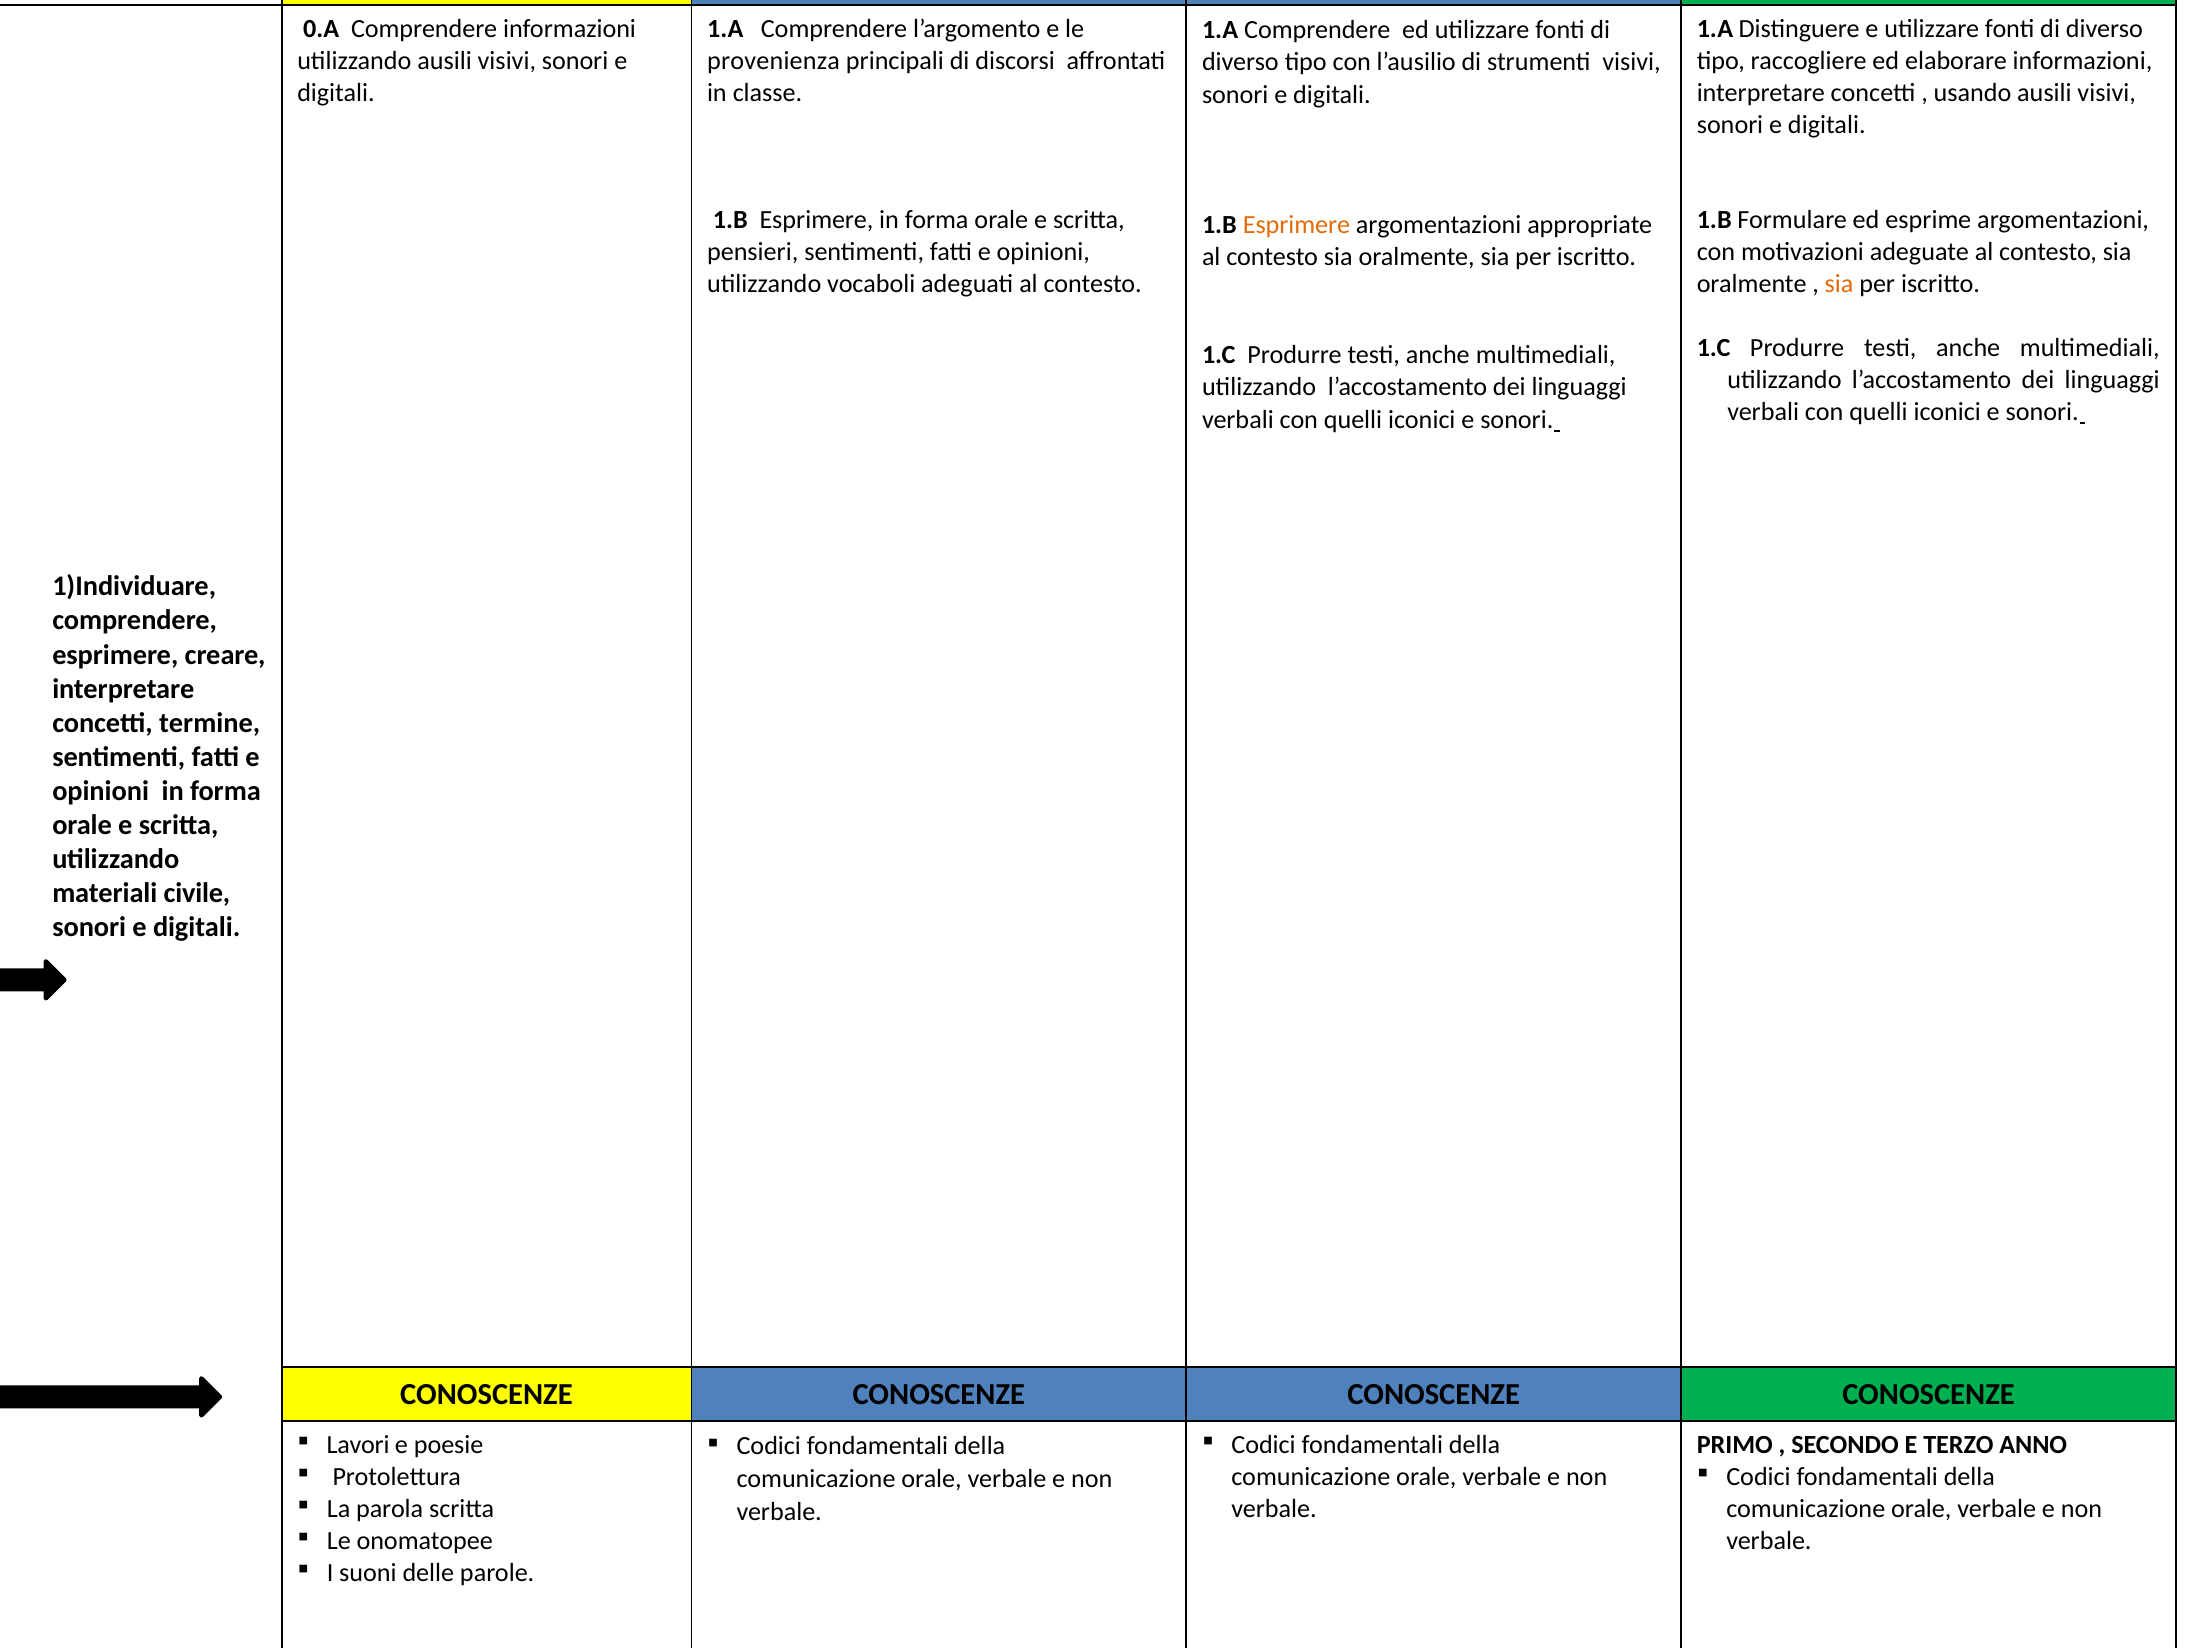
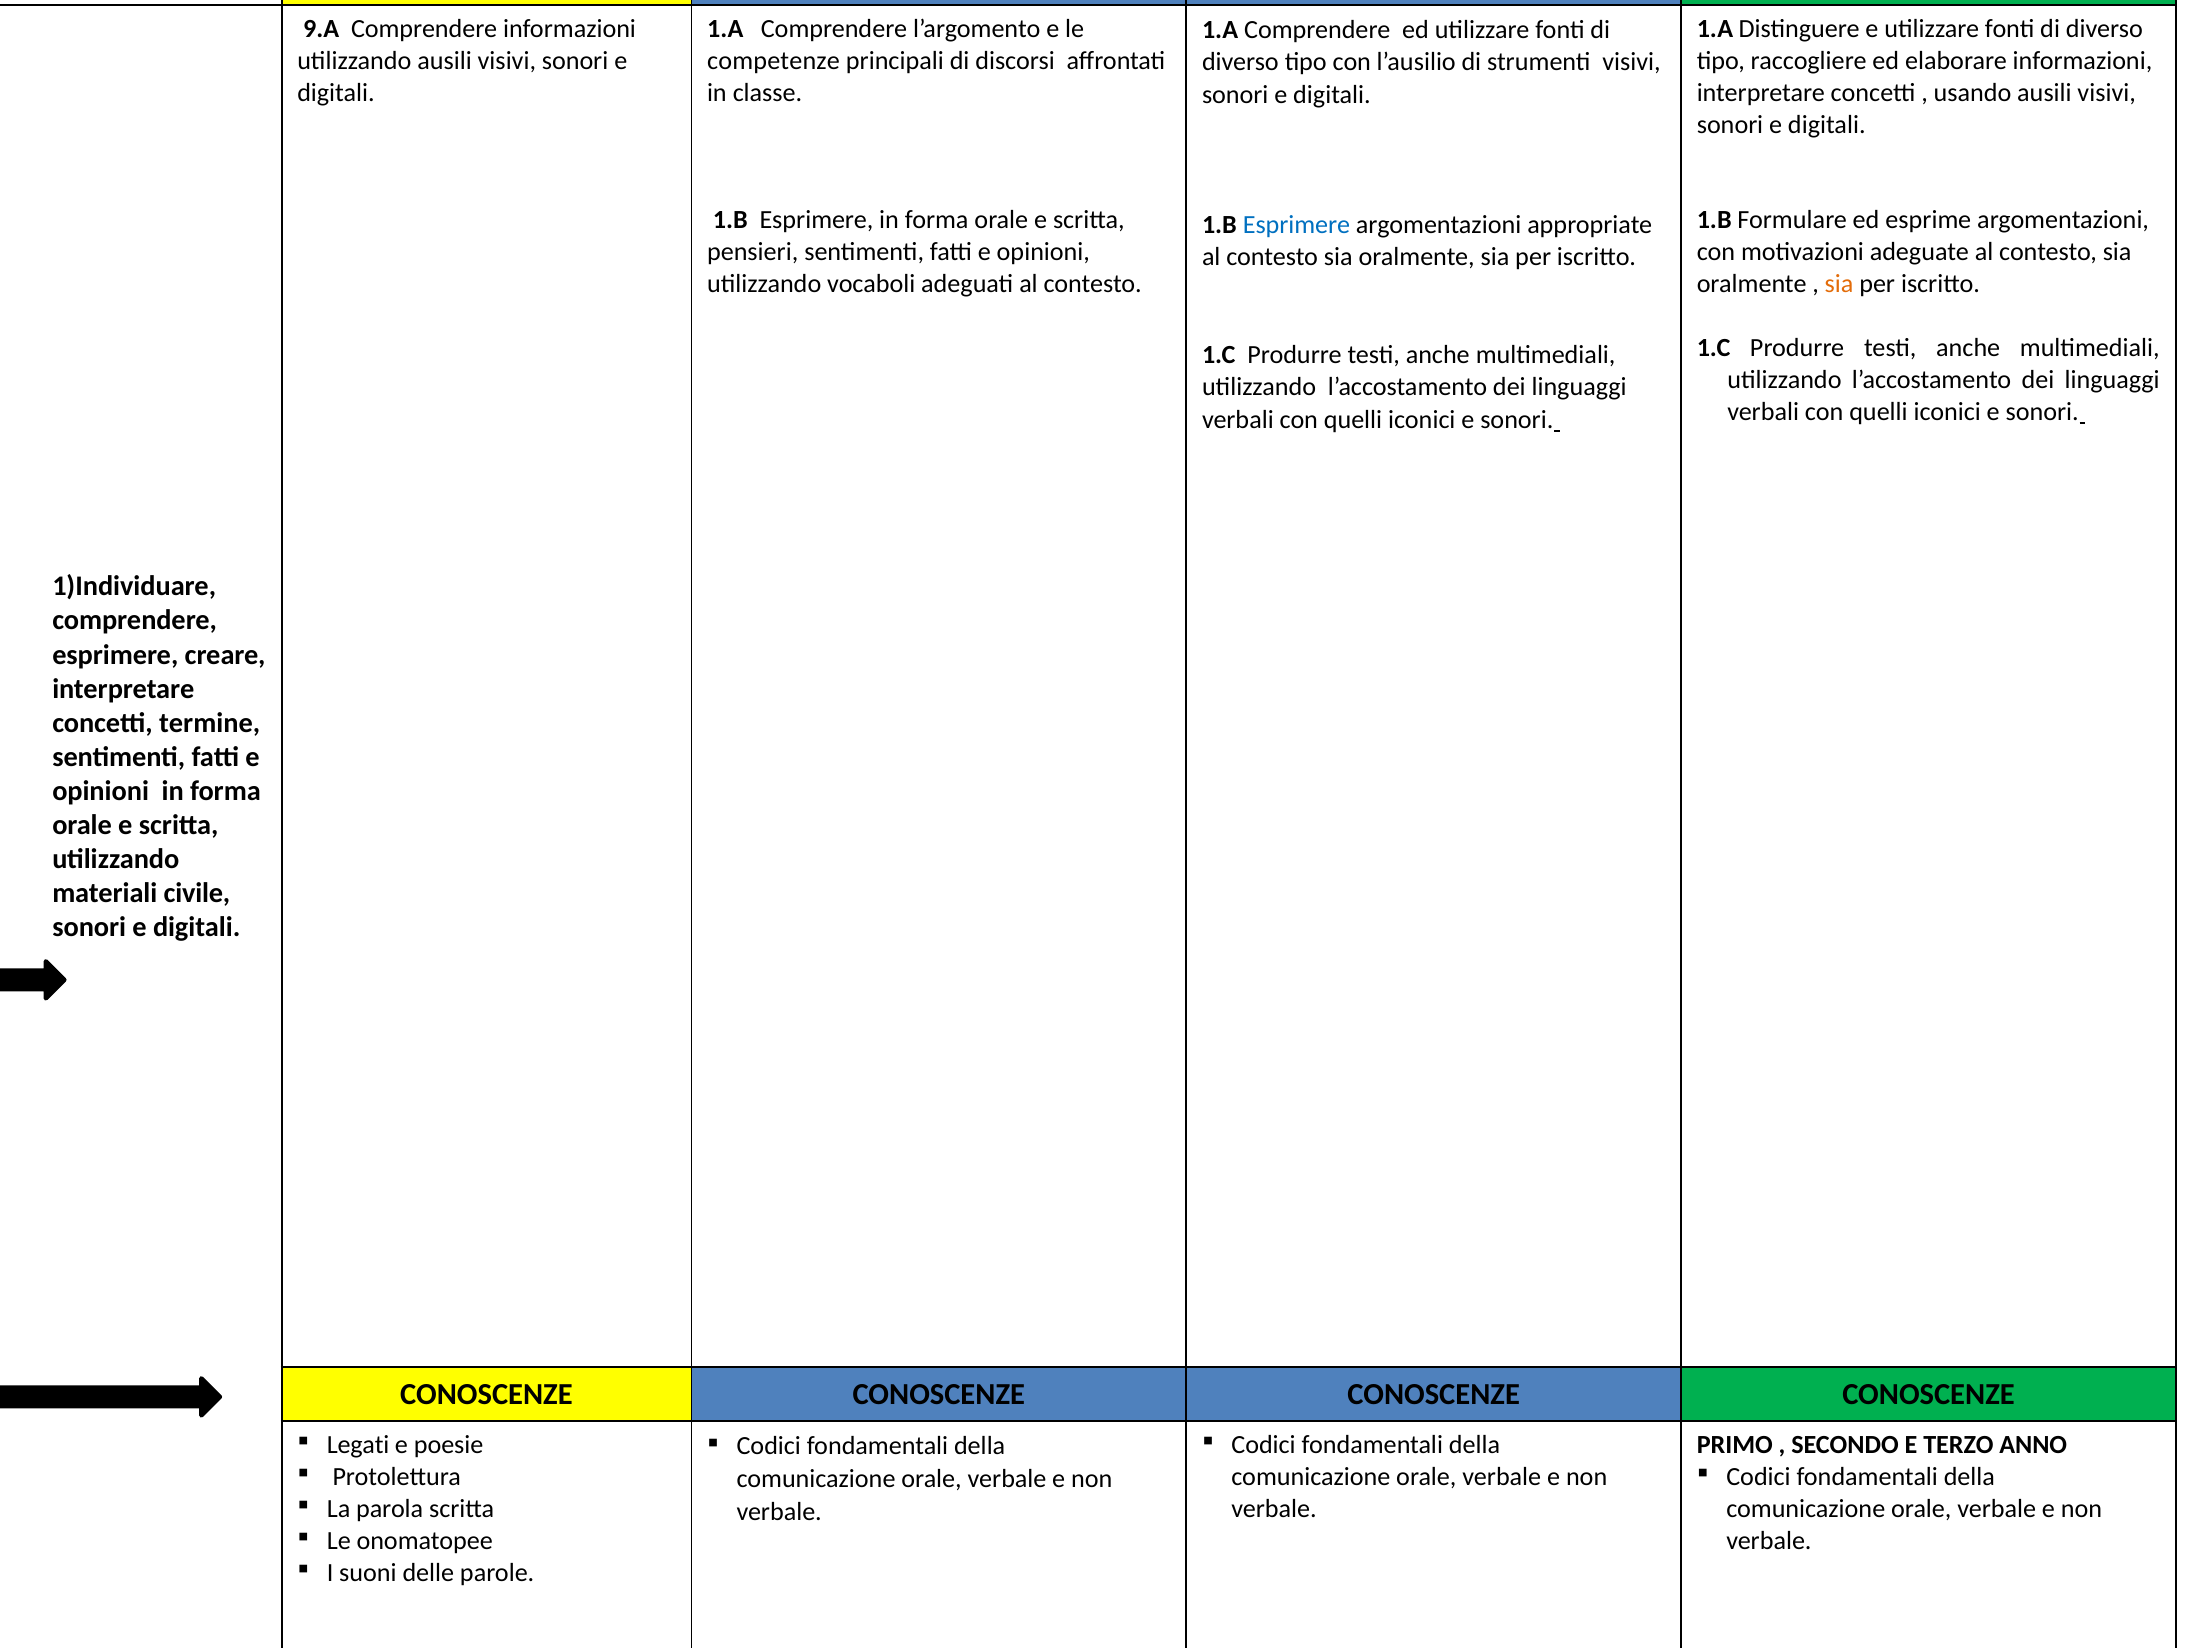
0.A: 0.A -> 9.A (321, 29)
provenienza: provenienza -> competenze (774, 61)
Esprimere colour: orange -> blue (1297, 225)
Lavori: Lavori -> Legati (358, 1445)
